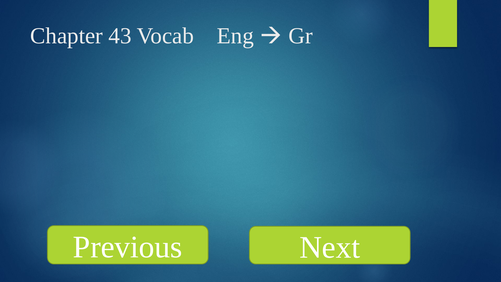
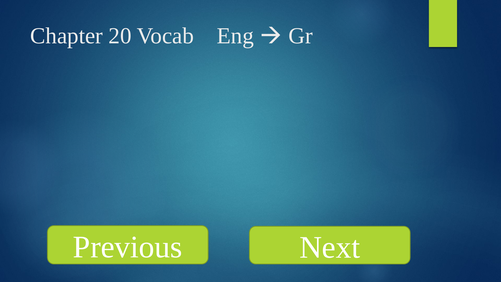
43: 43 -> 20 (120, 36)
